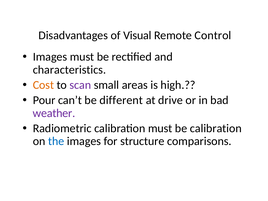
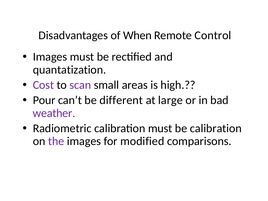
Visual: Visual -> When (137, 35)
characteristics: characteristics -> quantatization (69, 70)
Cost colour: orange -> purple (43, 85)
drive: drive -> large (170, 100)
the colour: blue -> purple (56, 141)
structure: structure -> modified (142, 141)
